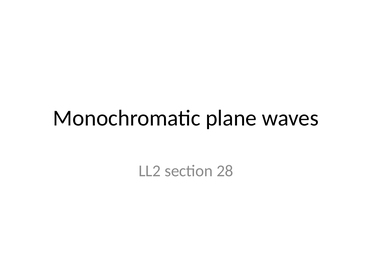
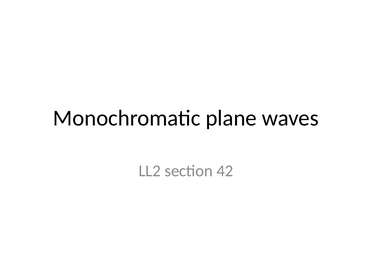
28: 28 -> 42 (225, 171)
